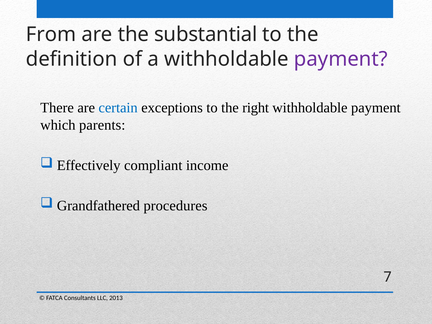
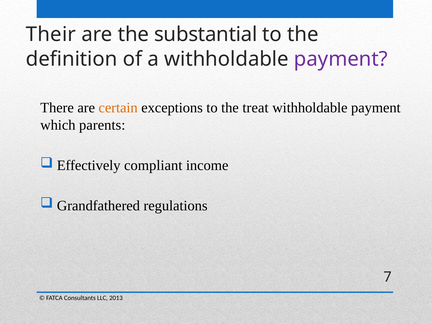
From: From -> Their (51, 35)
certain colour: blue -> orange (118, 108)
right: right -> treat (255, 108)
procedures: procedures -> regulations (176, 206)
